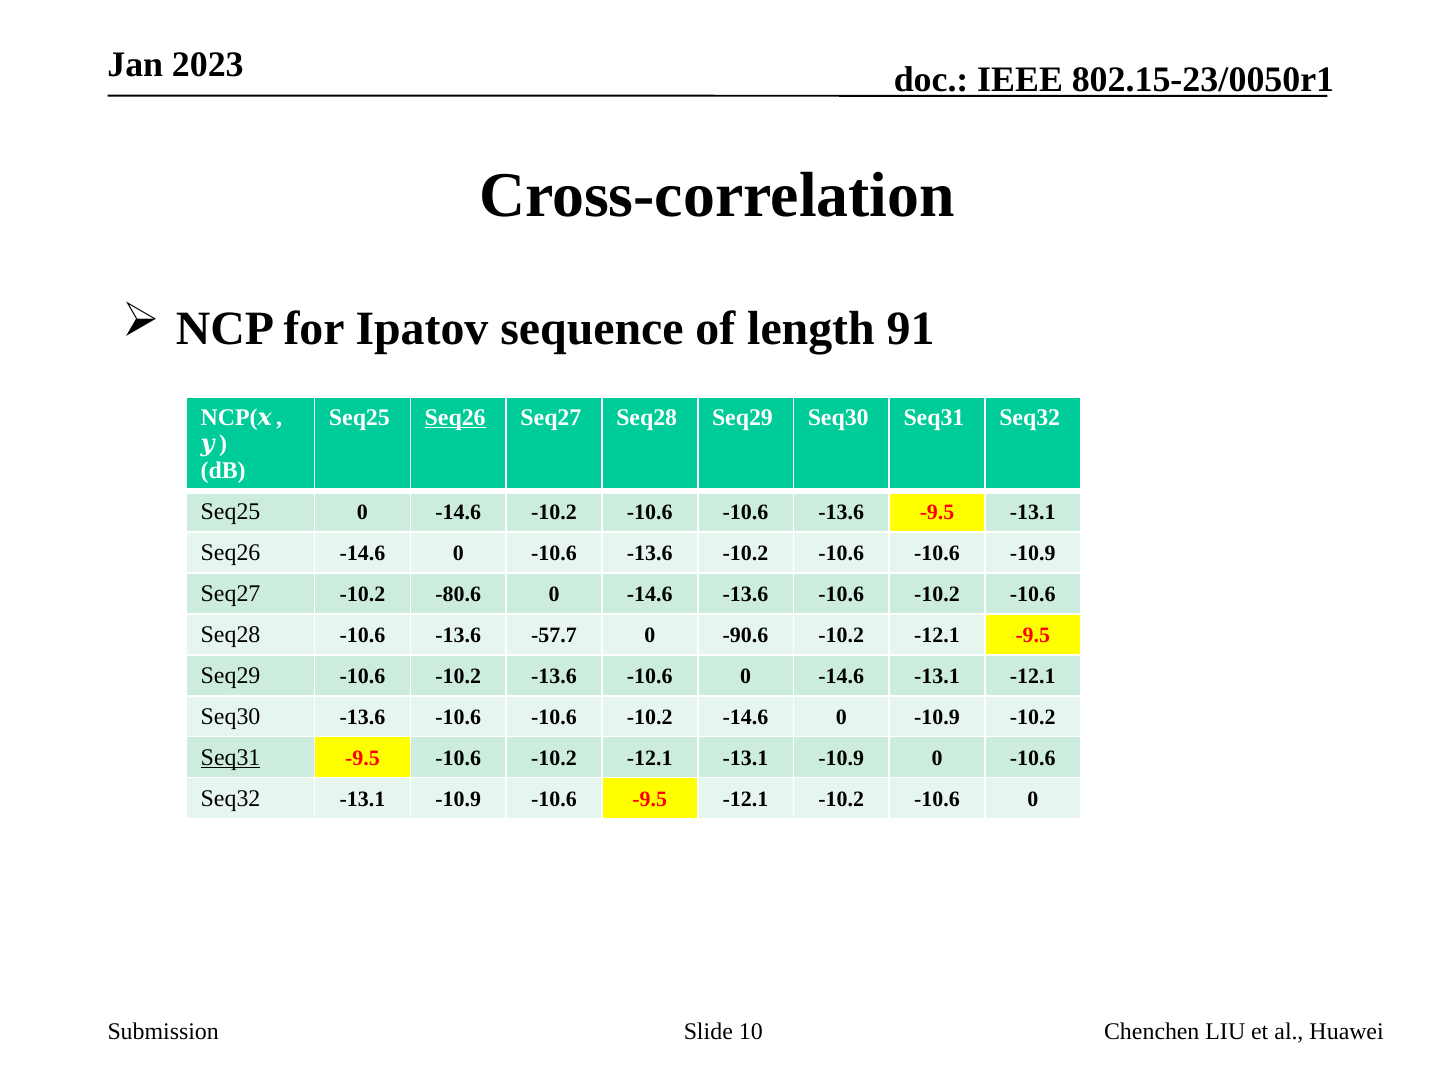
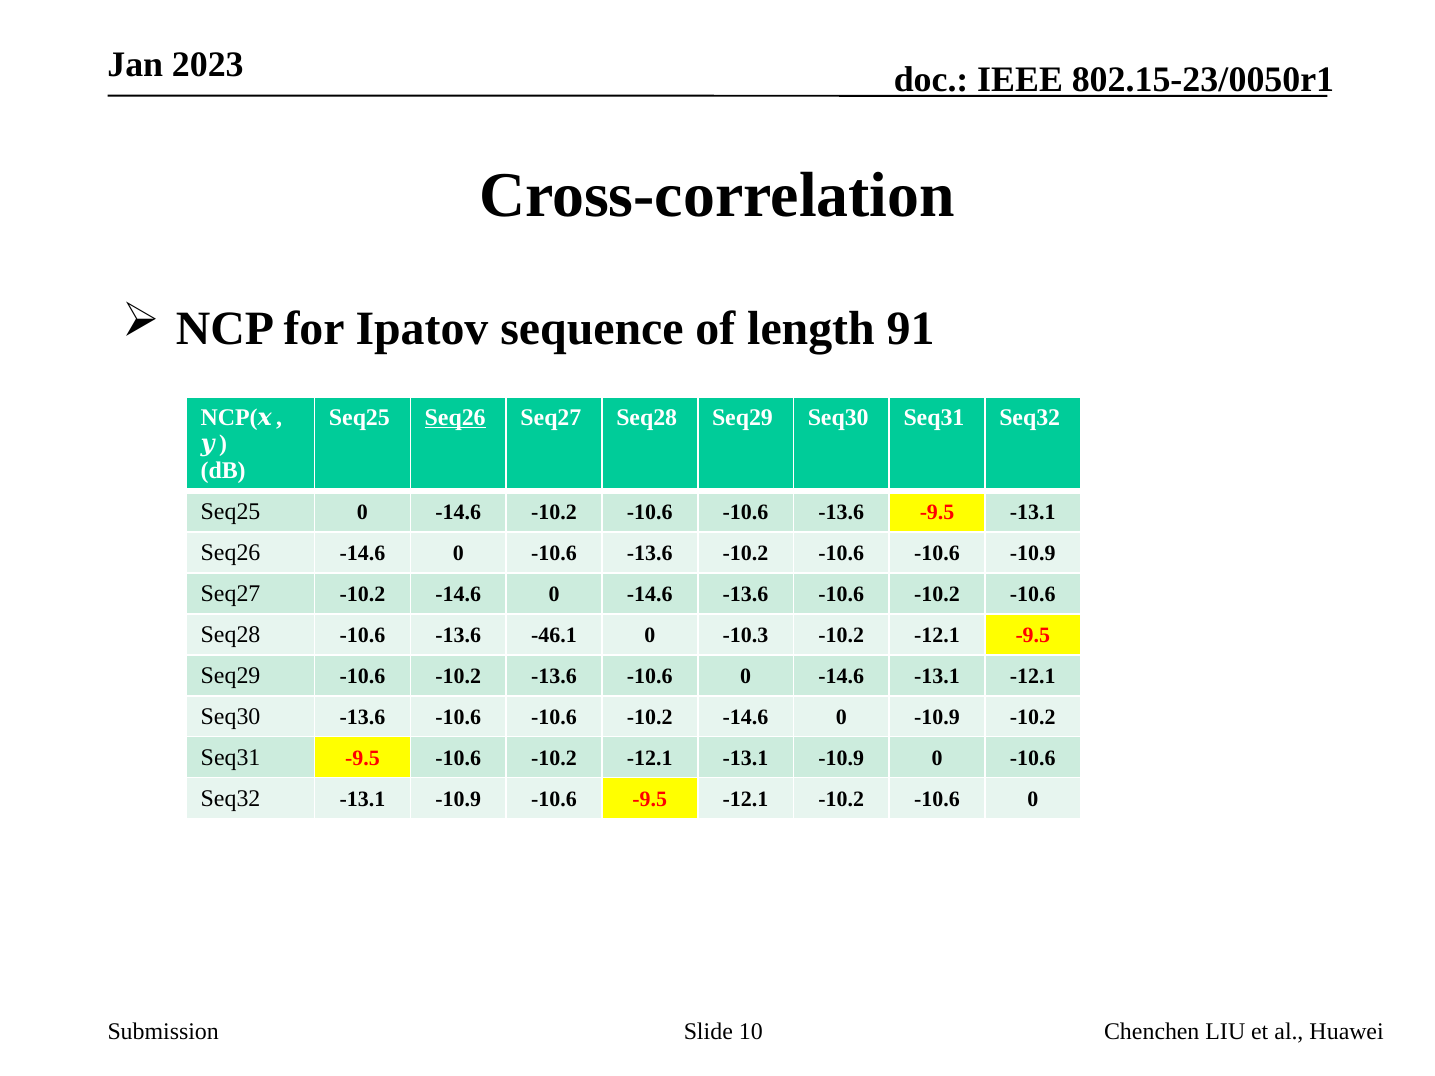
Seq27 -10.2 -80.6: -80.6 -> -14.6 (458, 594)
-57.7: -57.7 -> -46.1 (554, 635)
-90.6: -90.6 -> -10.3 (746, 635)
Seq31 underline: present -> none (231, 757)
